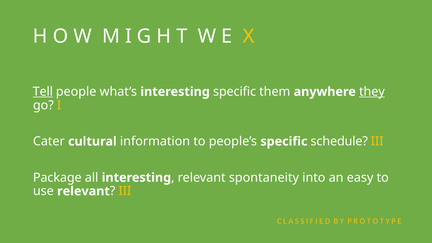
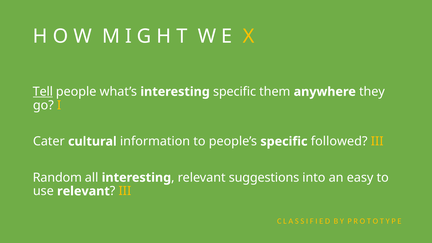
they underline: present -> none (372, 92)
schedule: schedule -> followed (339, 141)
Package: Package -> Random (57, 178)
spontaneity: spontaneity -> suggestions (264, 178)
